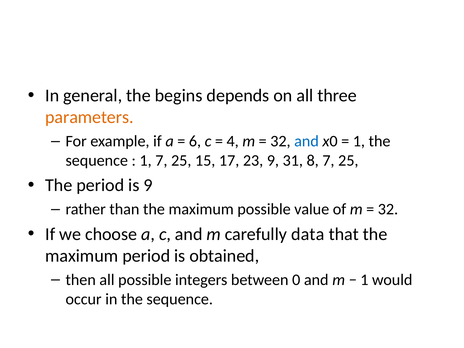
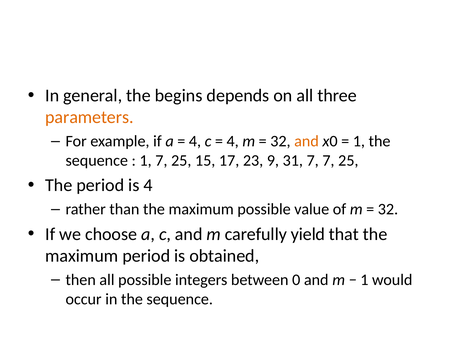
6: 6 -> 4 (195, 141)
and colour: blue -> orange (307, 141)
31 8: 8 -> 7 (313, 161)
is 9: 9 -> 4 (148, 185)
data: data -> yield (308, 234)
